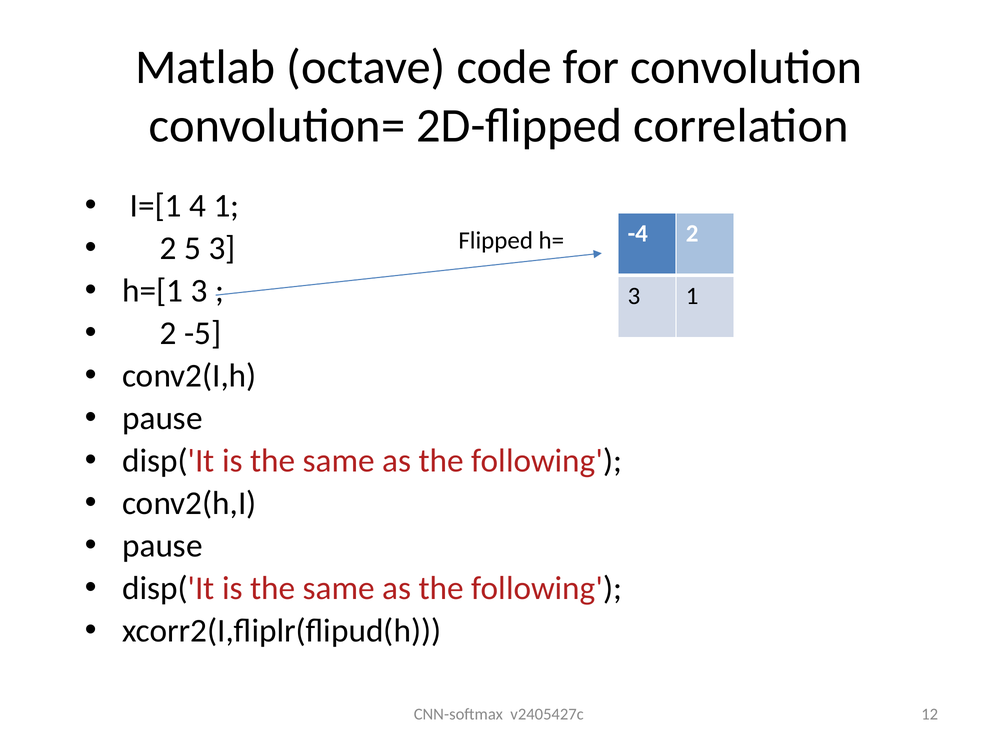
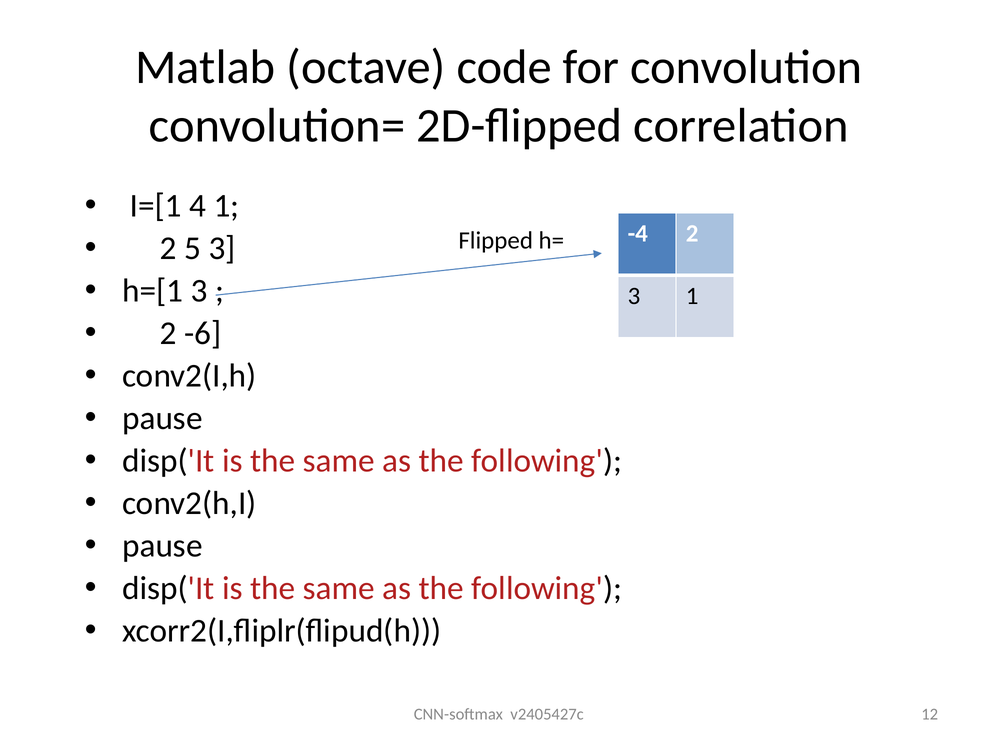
-5: -5 -> -6 (203, 333)
